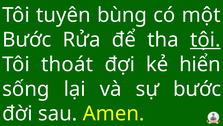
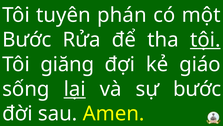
bùng: bùng -> phán (122, 15)
thoát: thoát -> giăng (67, 64)
hiển: hiển -> giáo (200, 64)
lại underline: none -> present (75, 89)
